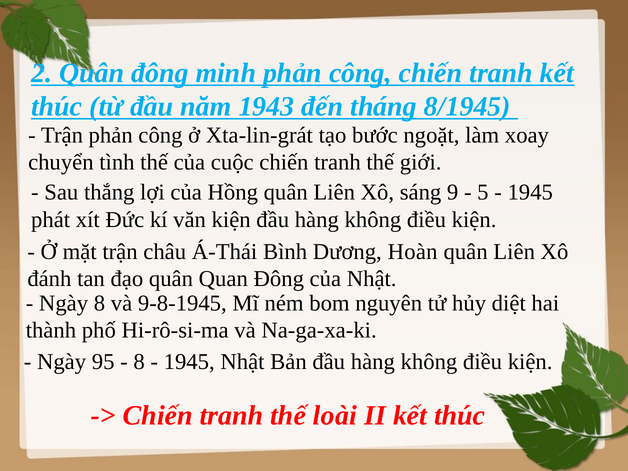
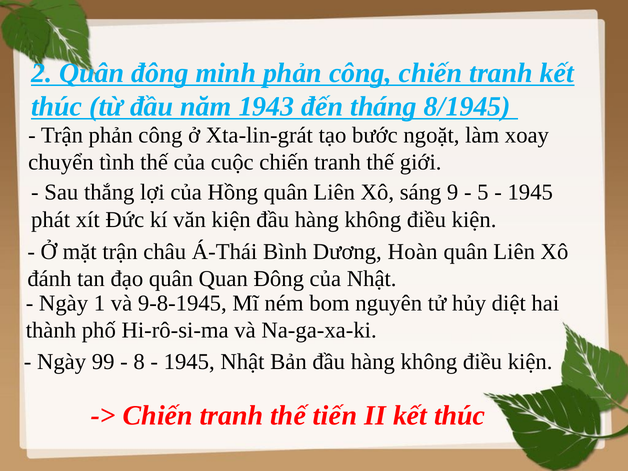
Ngày 8: 8 -> 1 (99, 303)
95: 95 -> 99 (103, 362)
loài: loài -> tiến (335, 416)
